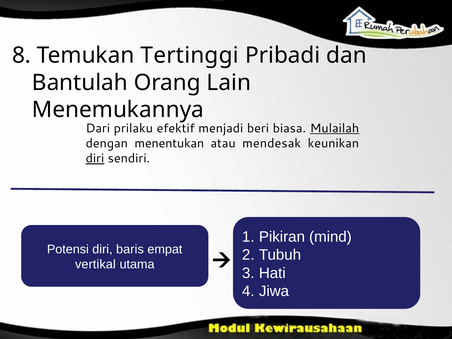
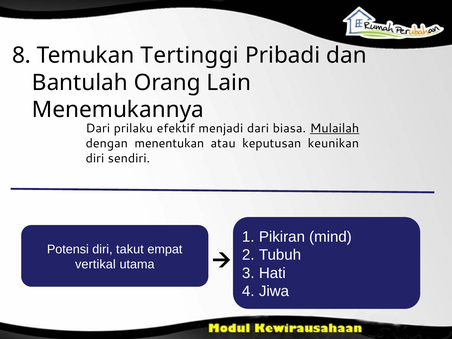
menjadi beri: beri -> dari (258, 128)
mendesak: mendesak -> keputusan (272, 143)
diri underline: present -> none (95, 158)
baris: baris -> takut (130, 249)
